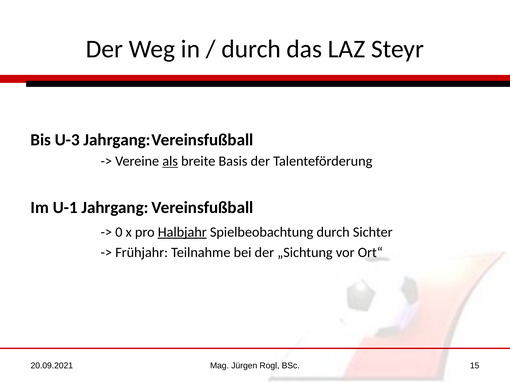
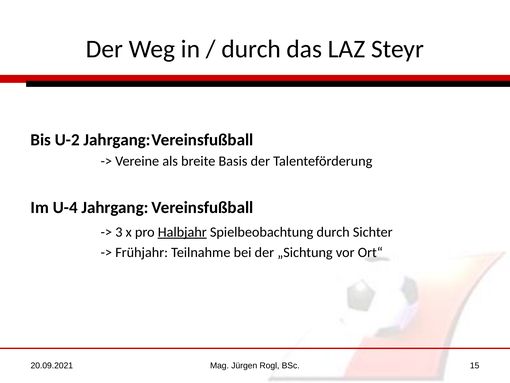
U-3: U-3 -> U-2 (67, 140)
als underline: present -> none (170, 161)
U-1: U-1 -> U-4 (65, 207)
0: 0 -> 3 (119, 232)
